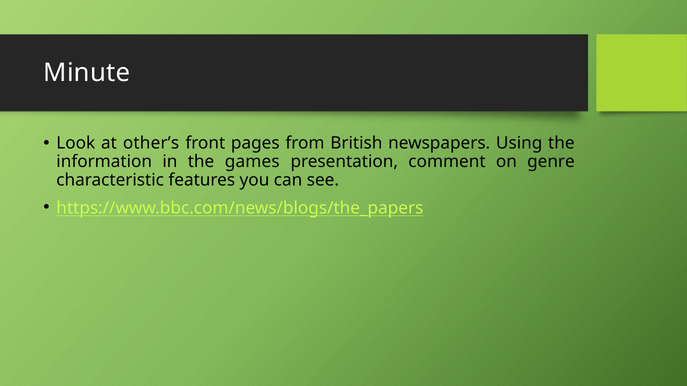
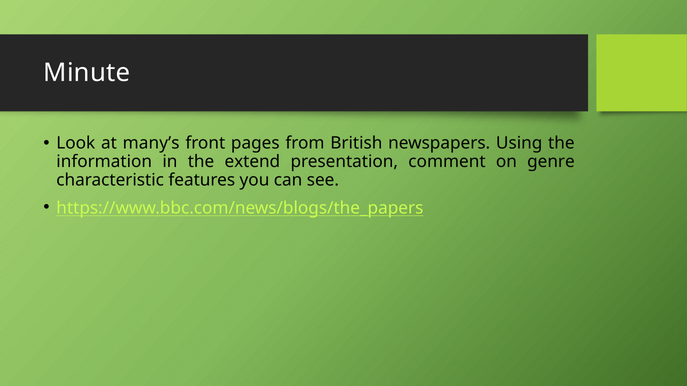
other’s: other’s -> many’s (151, 143)
games: games -> extend (252, 162)
